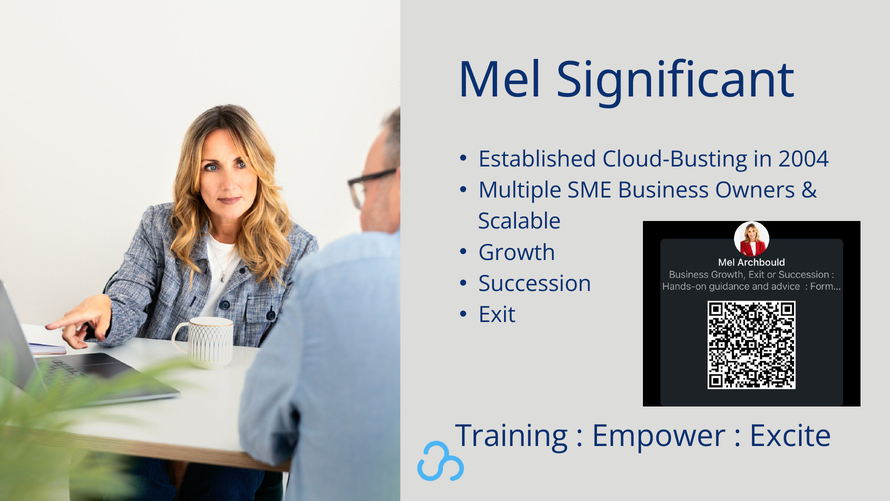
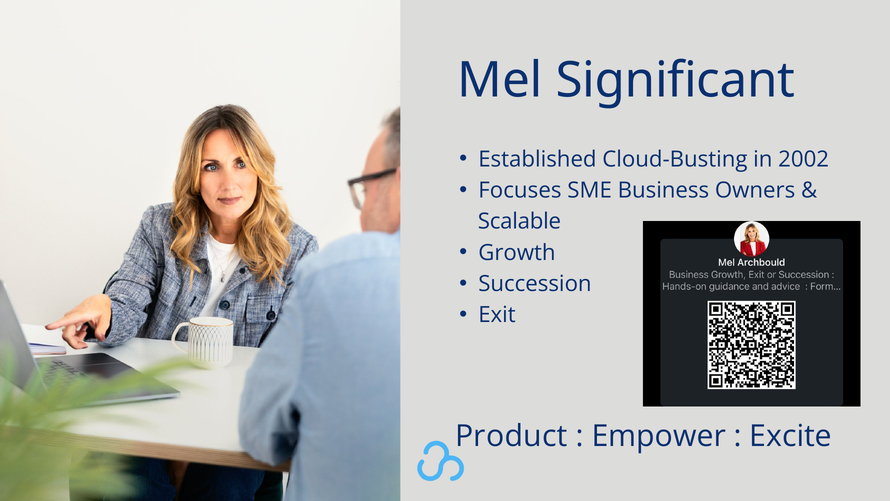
2004: 2004 -> 2002 (804, 159)
Multiple: Multiple -> Focuses (520, 190)
Training: Training -> Product (511, 436)
